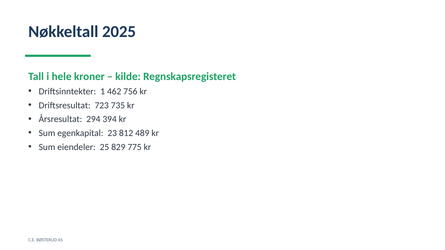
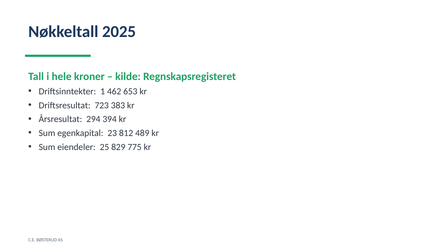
756: 756 -> 653 (130, 92)
735: 735 -> 383 (118, 105)
